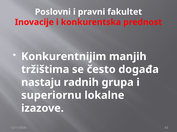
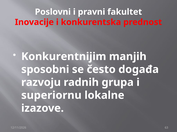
tržištima: tržištima -> sposobni (45, 70)
nastaju: nastaju -> razvoju (41, 83)
